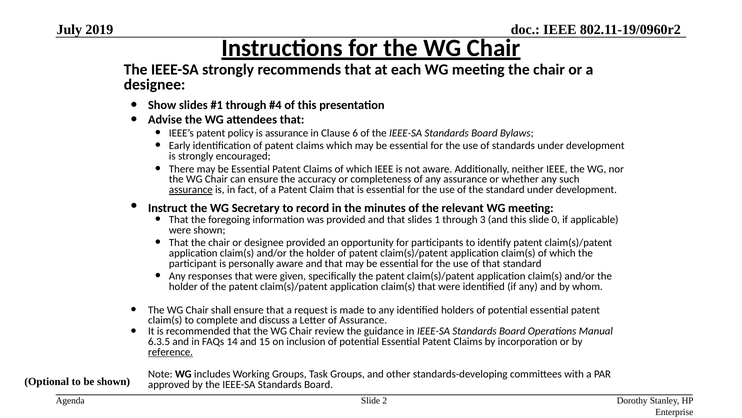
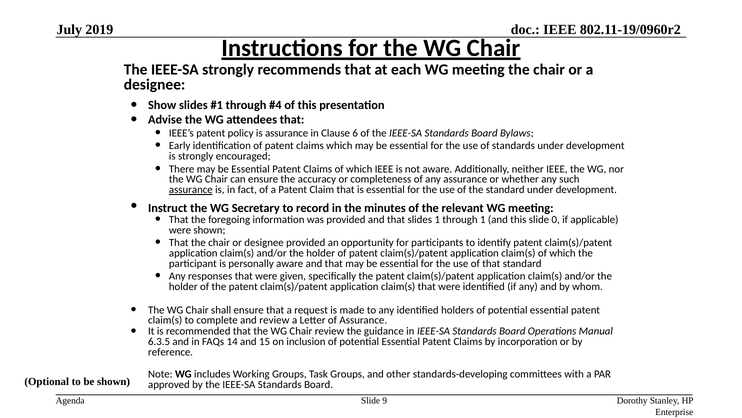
through 3: 3 -> 1 (483, 219)
and discuss: discuss -> review (274, 320)
reference underline: present -> none (171, 352)
2: 2 -> 9 (385, 400)
